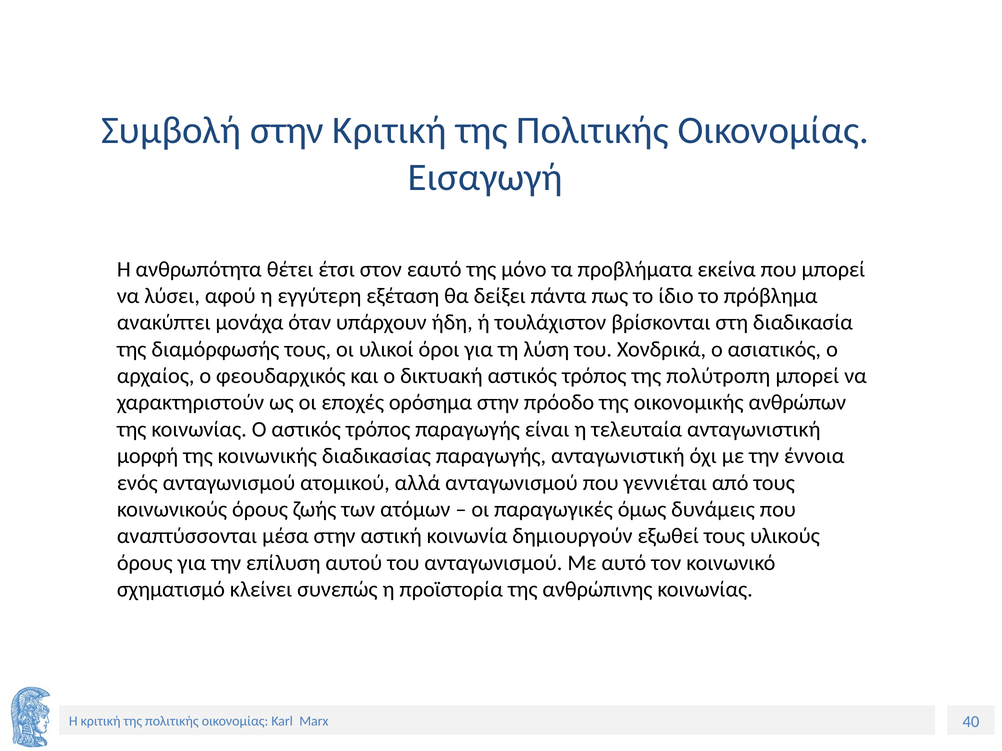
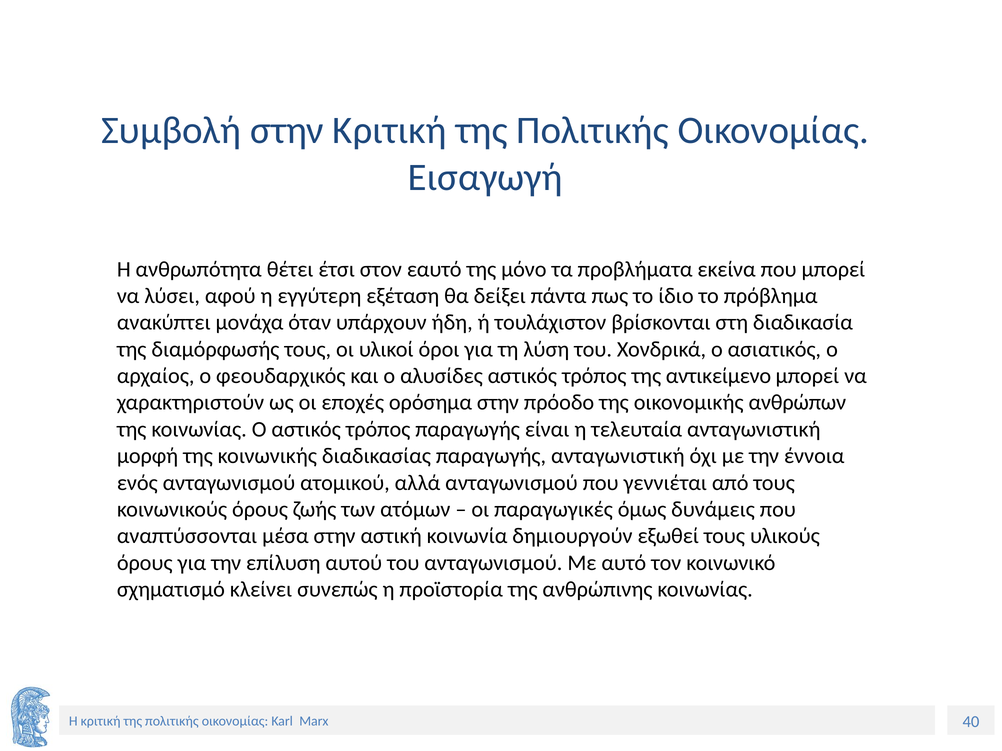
δικτυακή: δικτυακή -> αλυσίδες (441, 376)
πολύτροπη: πολύτροπη -> αντικείμενο (719, 376)
